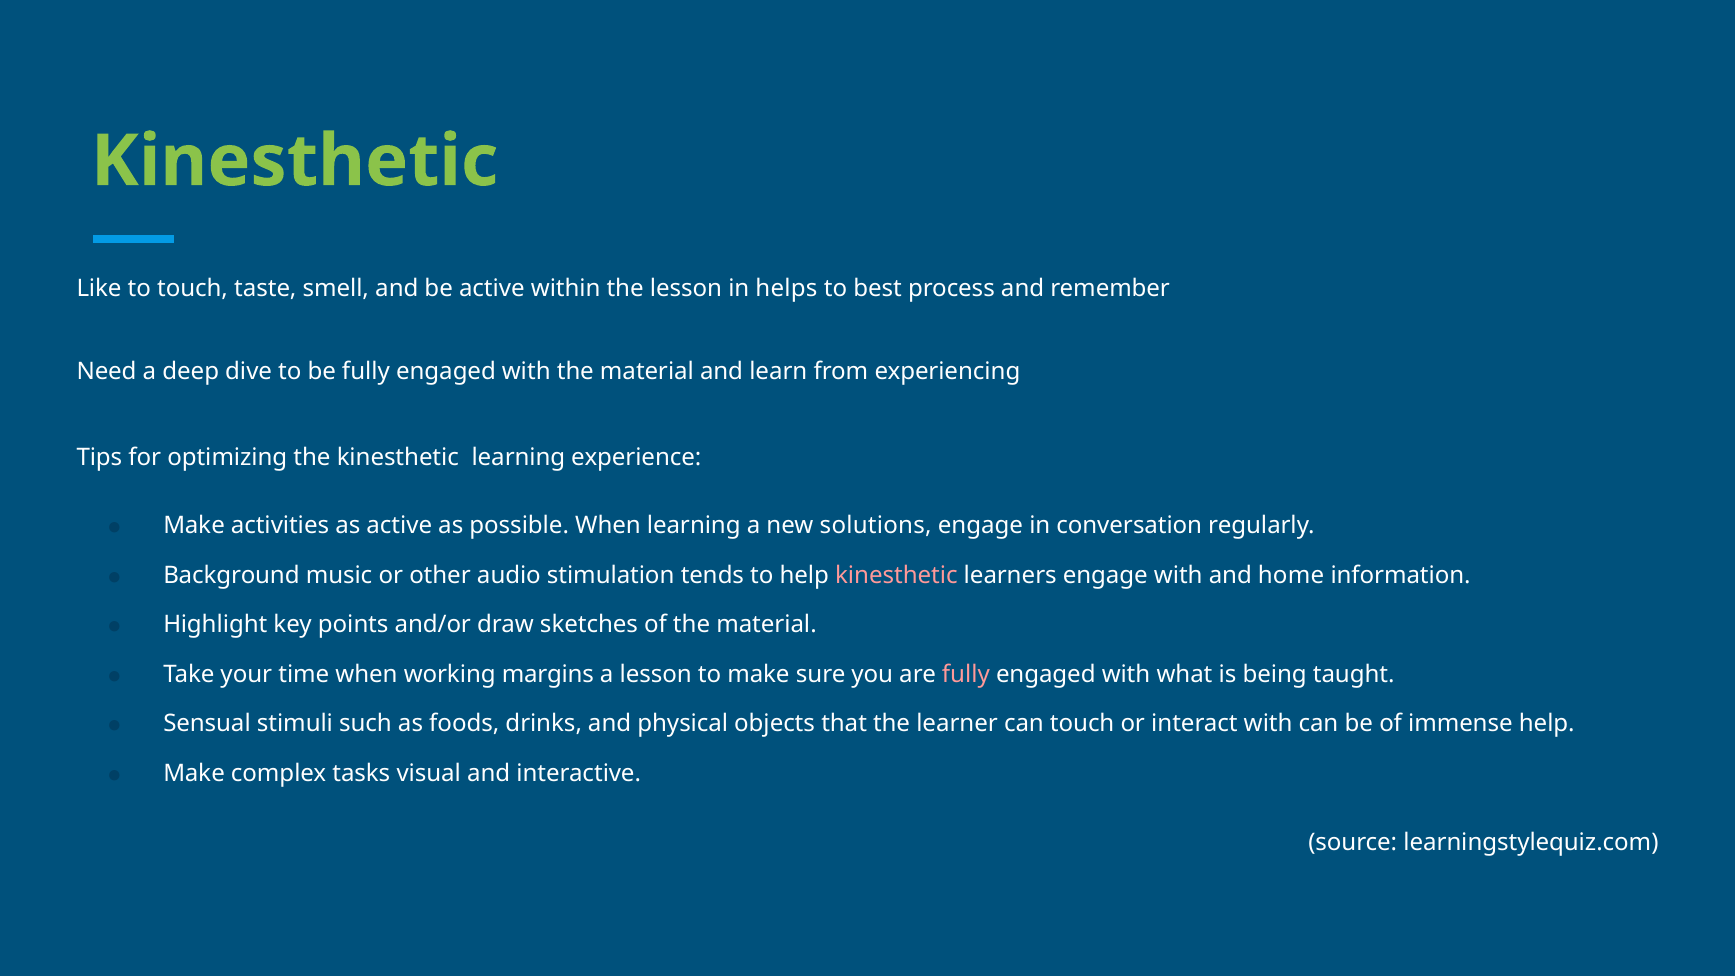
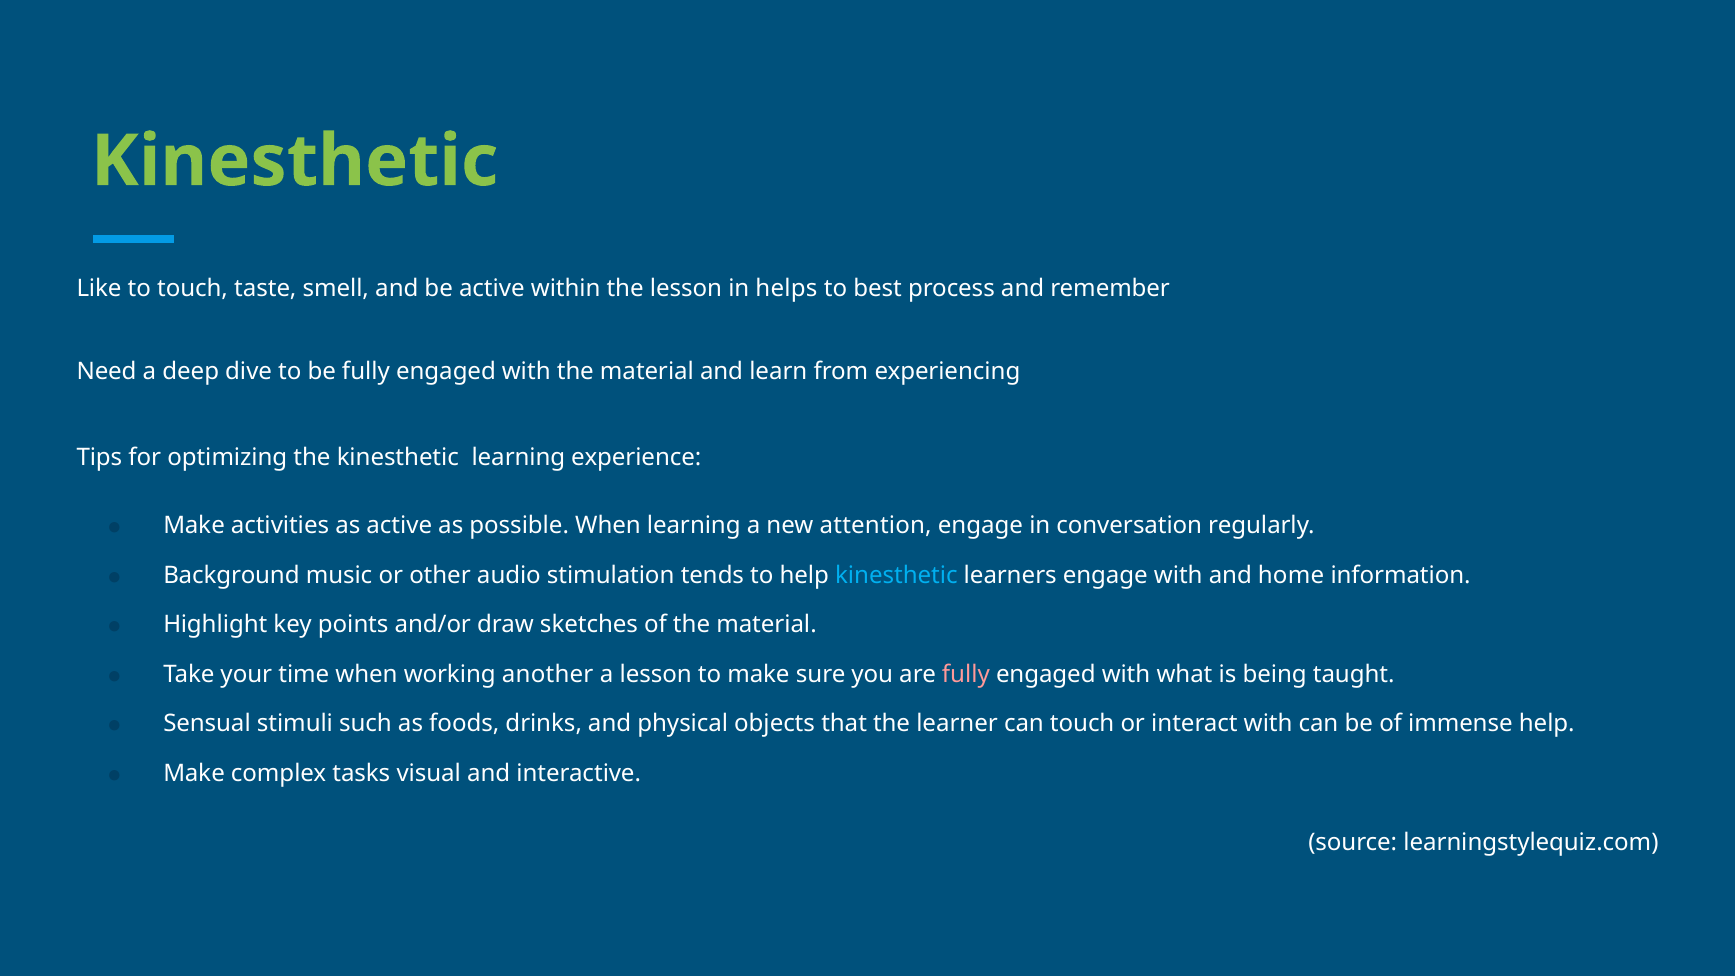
solutions: solutions -> attention (876, 526)
kinesthetic colour: pink -> light blue (896, 575)
margins: margins -> another (548, 674)
